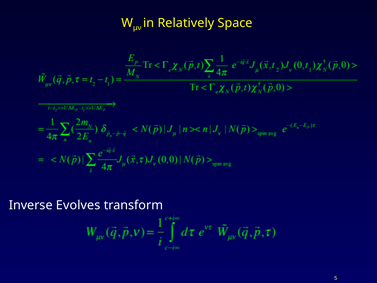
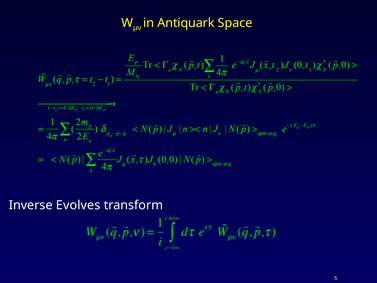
Relatively: Relatively -> Antiquark (186, 23)
